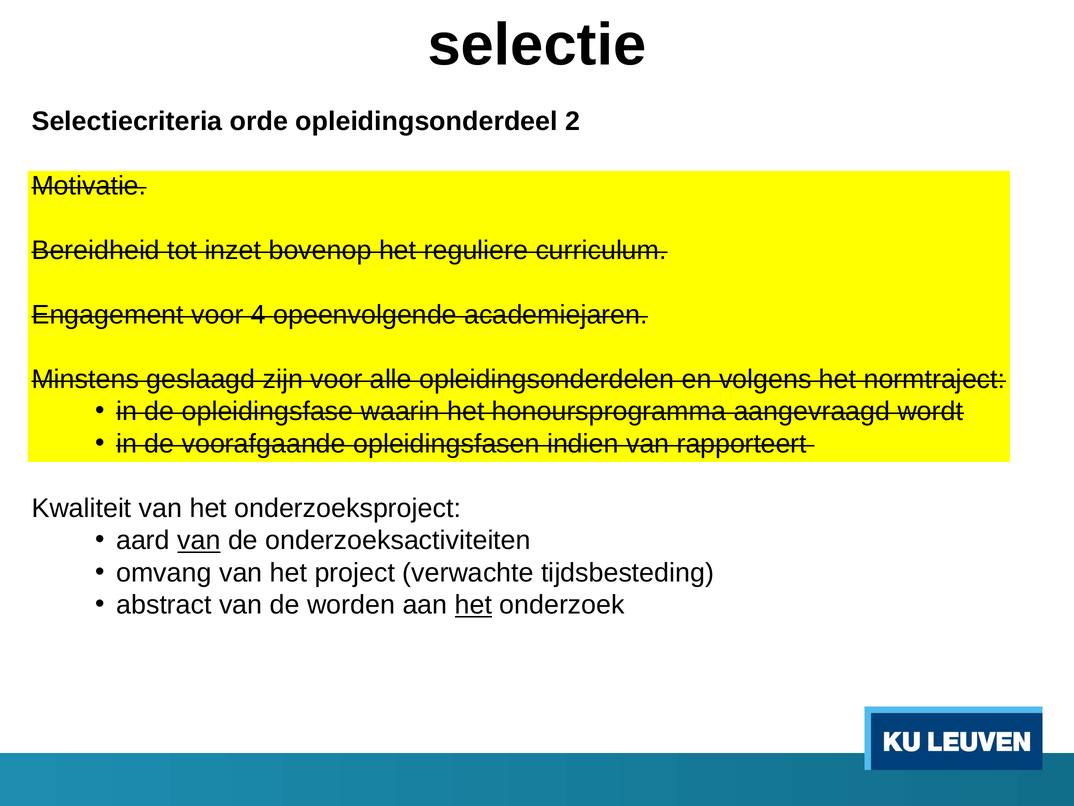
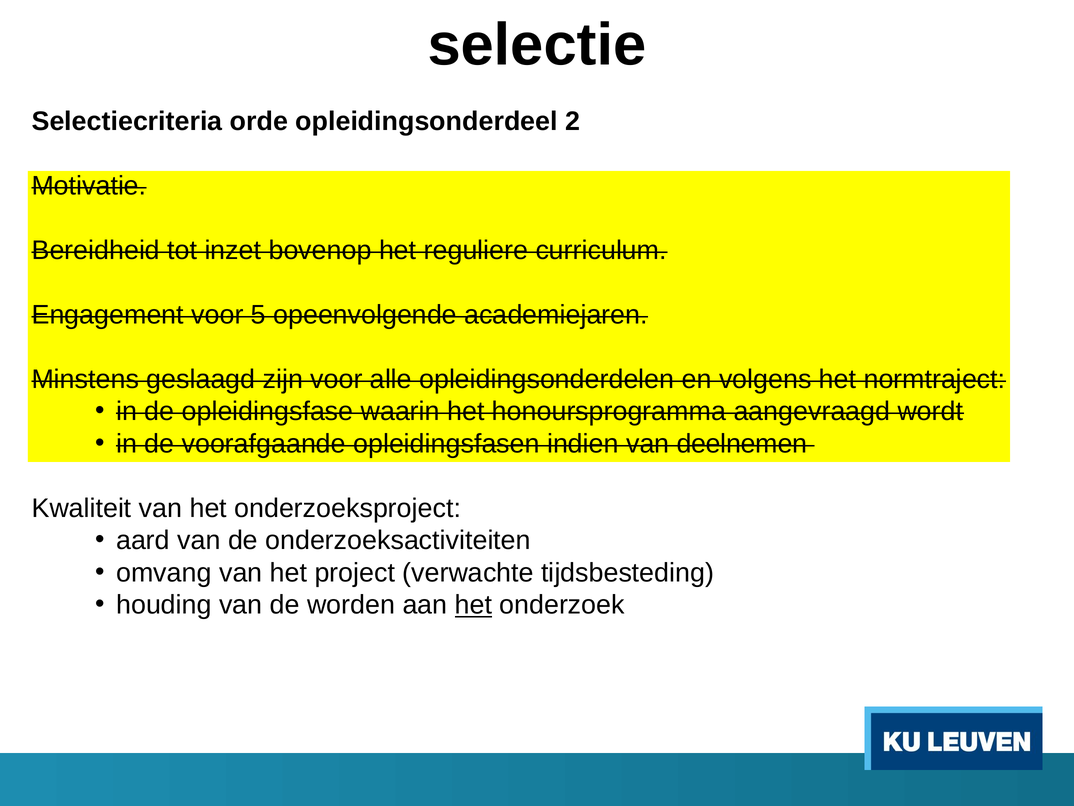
4: 4 -> 5 (258, 315)
rapporteert: rapporteert -> deelnemen (742, 444)
van underline: present -> none (199, 540)
abstract: abstract -> houding (164, 605)
